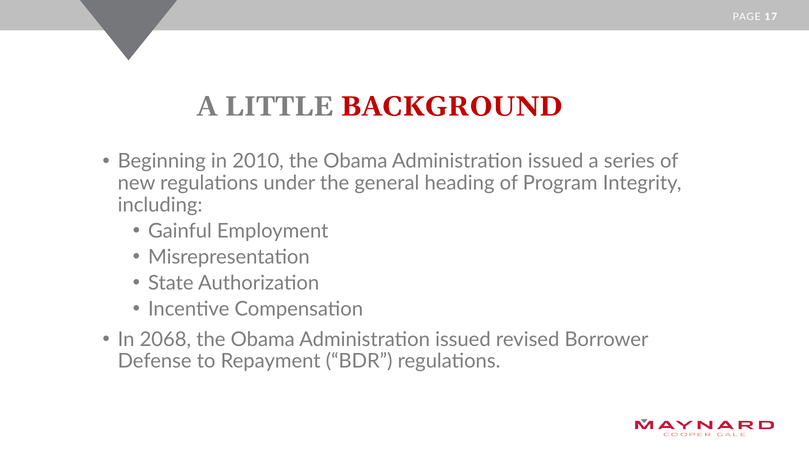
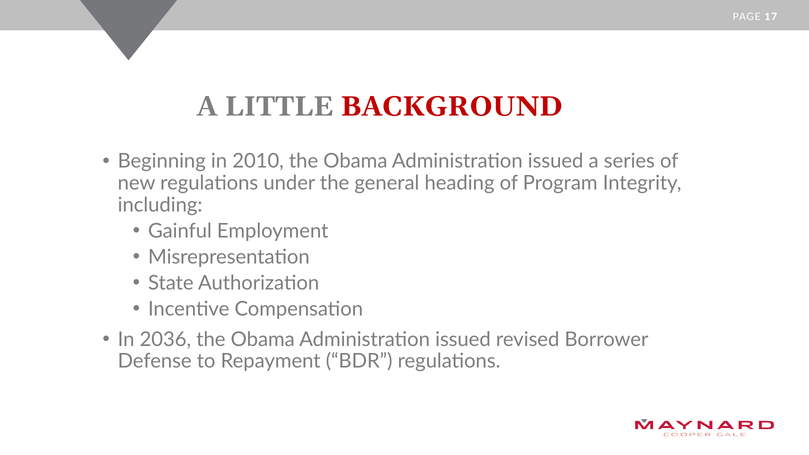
2068: 2068 -> 2036 (165, 339)
